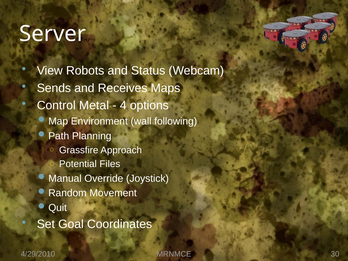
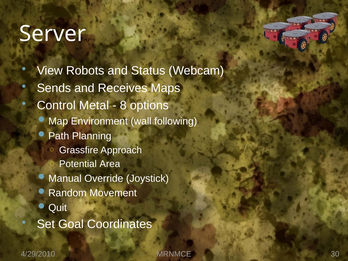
4: 4 -> 8 (123, 106)
Files: Files -> Area (110, 164)
